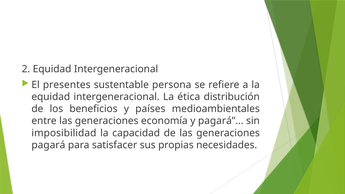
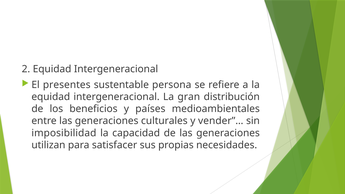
ética: ética -> gran (189, 97)
economía: economía -> culturales (164, 121)
pagará”…: pagará”… -> vender”… (221, 121)
pagará: pagará -> utilizan (48, 145)
